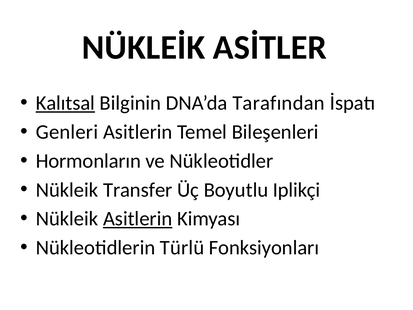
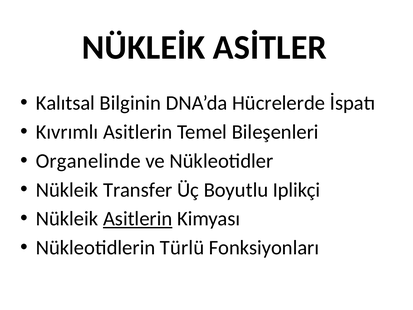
Kalıtsal underline: present -> none (65, 103)
Tarafından: Tarafından -> Hücrelerde (279, 103)
Genleri: Genleri -> Kıvrımlı (67, 132)
Hormonların: Hormonların -> Organelinde (88, 161)
